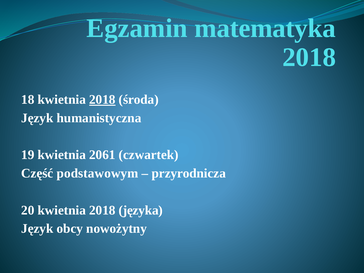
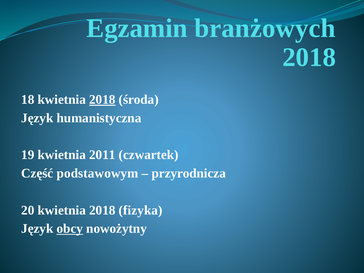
matematyka: matematyka -> branżowych (265, 28)
2061: 2061 -> 2011 (102, 155)
języka: języka -> fizyka (141, 210)
obcy underline: none -> present (70, 229)
